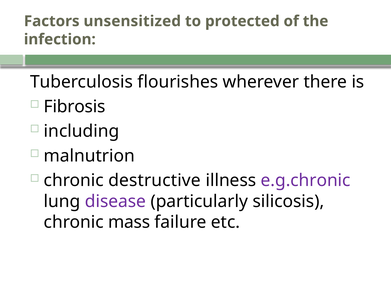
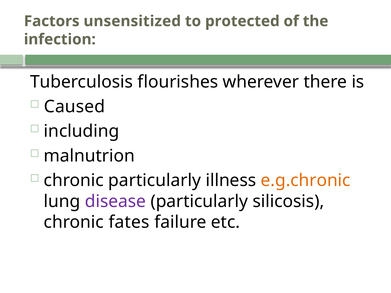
Fibrosis: Fibrosis -> Caused (74, 107)
chronic destructive: destructive -> particularly (155, 181)
e.g.chronic colour: purple -> orange (306, 181)
mass: mass -> fates (129, 222)
